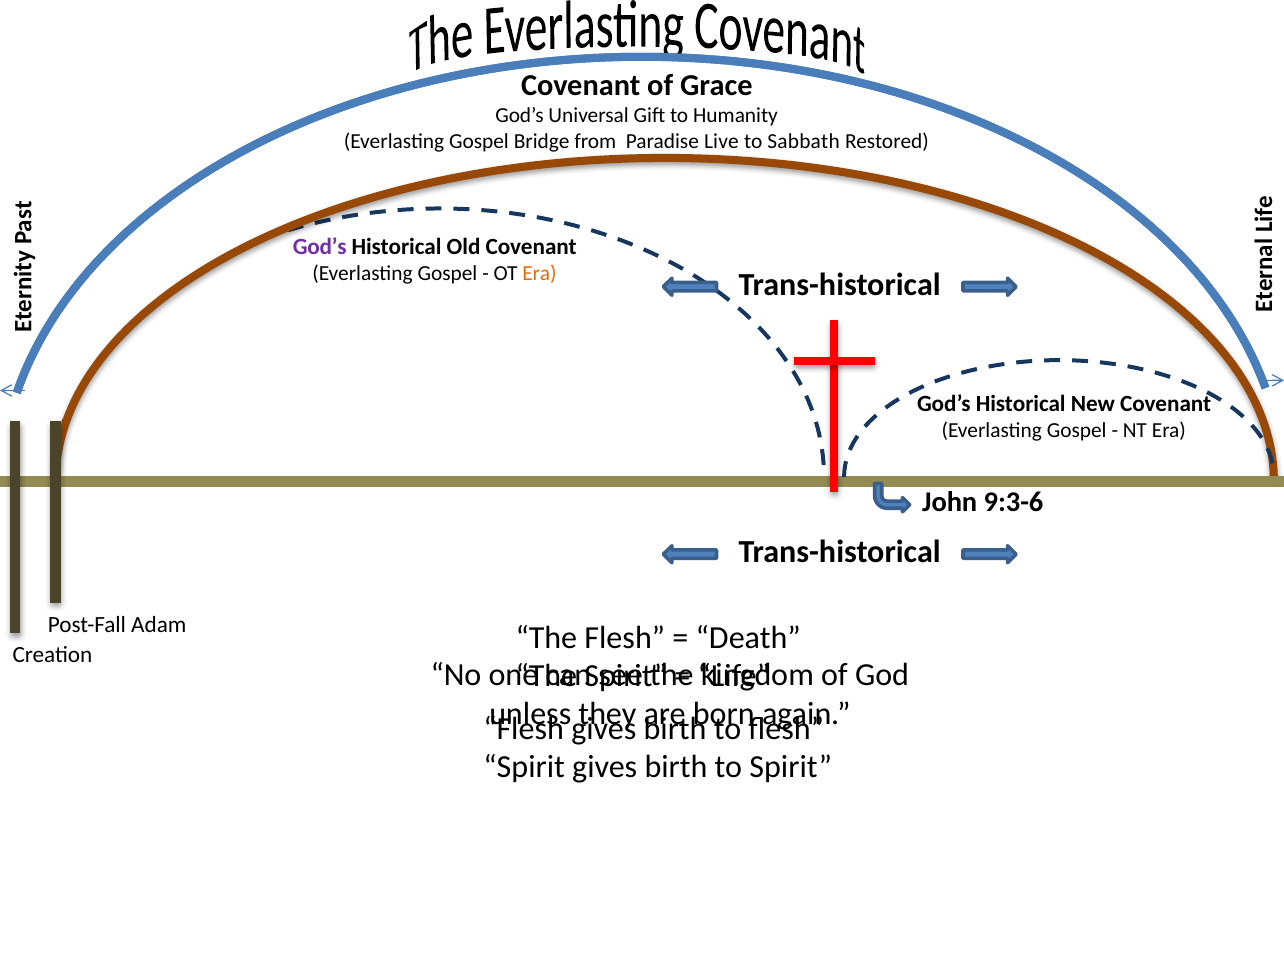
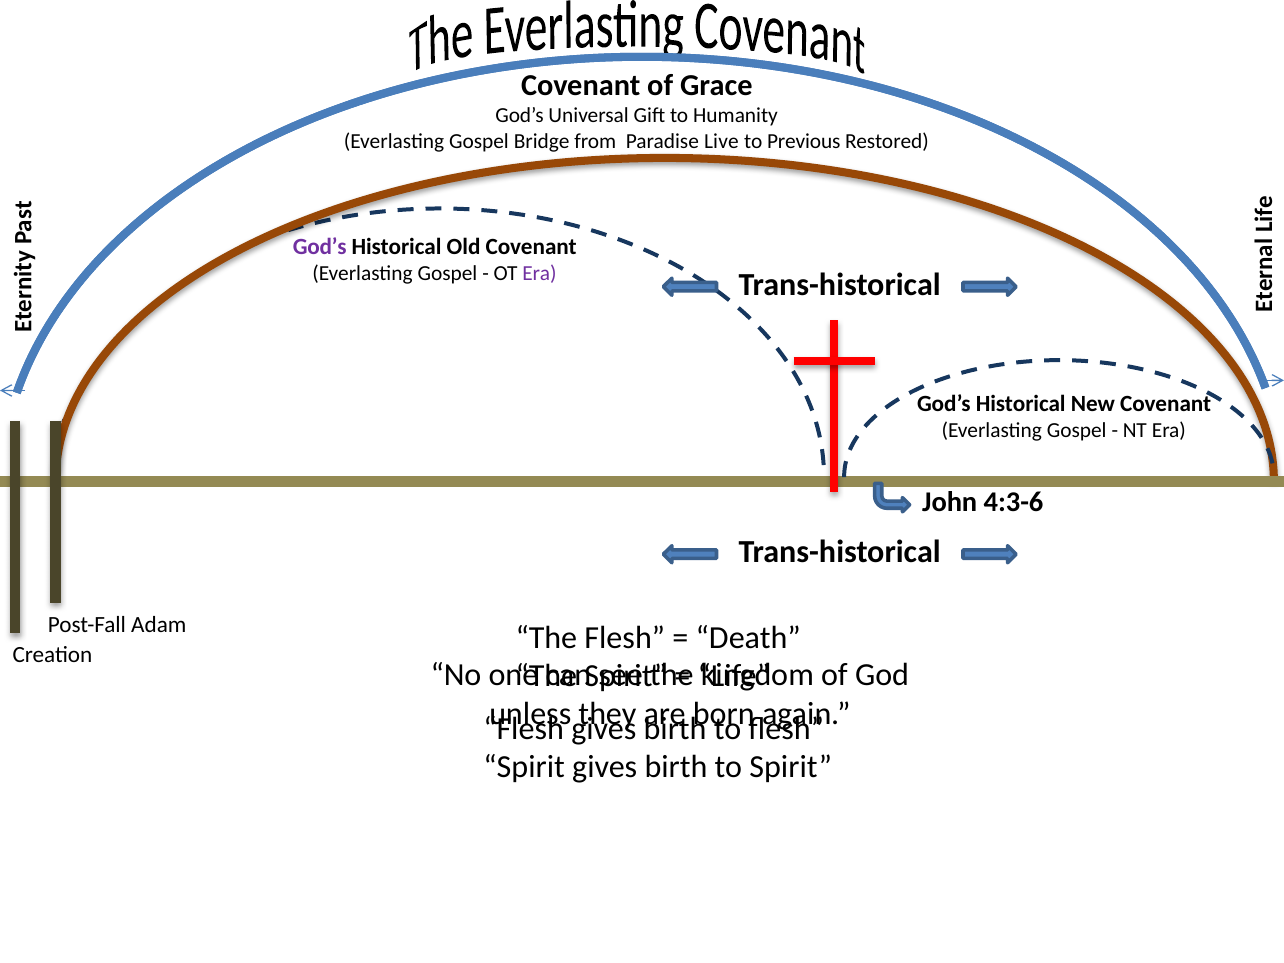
Sabbath: Sabbath -> Previous (804, 142)
Era colour: orange -> purple (539, 273)
9:3-6: 9:3-6 -> 4:3-6 (1014, 502)
